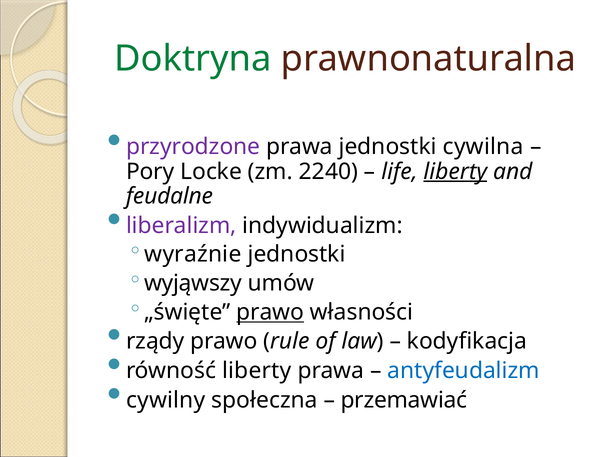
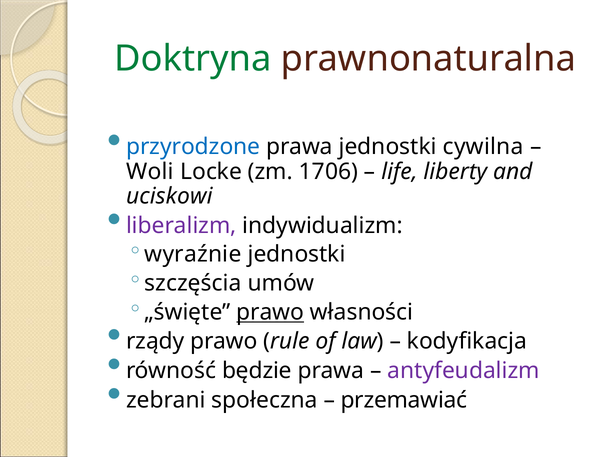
przyrodzone colour: purple -> blue (193, 147)
Pory: Pory -> Woli (150, 171)
2240: 2240 -> 1706 (328, 171)
liberty underline: present -> none (455, 171)
feudalne: feudalne -> uciskowi (169, 196)
wyjąwszy: wyjąwszy -> szczęścia (193, 283)
równość liberty: liberty -> będzie (257, 371)
antyfeudalizm colour: blue -> purple (464, 371)
cywilny: cywilny -> zebrani (166, 400)
